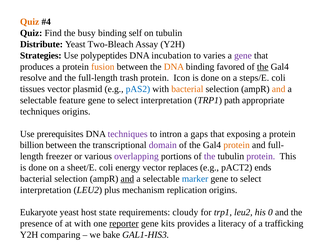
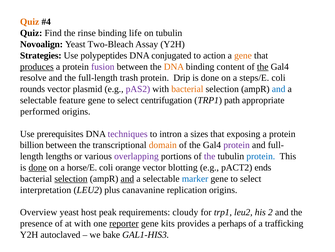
busy: busy -> rinse (87, 33)
self: self -> life (135, 33)
Distribute: Distribute -> Novoalign (41, 44)
incubation: incubation -> conjugated (171, 55)
varies: varies -> action (214, 55)
gene colour: purple -> orange (243, 55)
produces underline: none -> present (37, 67)
fusion colour: orange -> purple (103, 67)
favored: favored -> content (231, 67)
Icon: Icon -> Drip (182, 78)
tissues: tissues -> rounds (33, 89)
pAS2 colour: blue -> purple (138, 89)
and colour: orange -> blue (279, 89)
interpretation: interpretation -> centrifugation (166, 100)
techniques: techniques -> performed (40, 111)
gaps: gaps -> sizes (199, 134)
domain colour: purple -> orange (163, 145)
protein colour: orange -> purple (237, 145)
freezer: freezer -> lengths (59, 156)
protein colour: purple -> blue (261, 156)
done underline: none -> present (38, 167)
sheet/E: sheet/E -> horse/E (82, 167)
energy: energy -> orange (128, 167)
replaces: replaces -> blotting (183, 167)
selection underline: none -> present (71, 178)
mechanism: mechanism -> canavanine (143, 189)
Eukaryote: Eukaryote -> Overview (39, 212)
state: state -> peak (108, 212)
0: 0 -> 2 (270, 212)
literacy: literacy -> perhaps (232, 223)
comparing: comparing -> autoclaved (60, 234)
